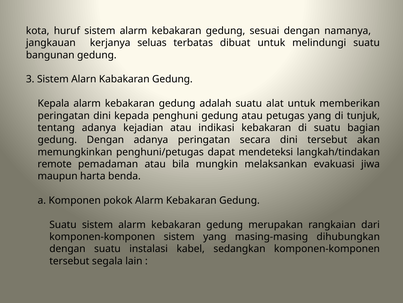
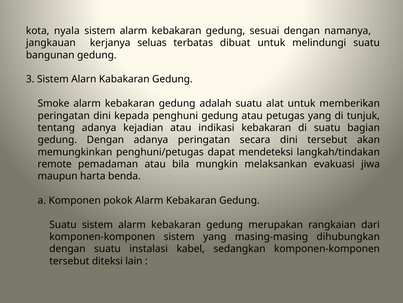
huruf: huruf -> nyala (67, 31)
Kepala: Kepala -> Smoke (54, 103)
segala: segala -> diteksi (107, 260)
